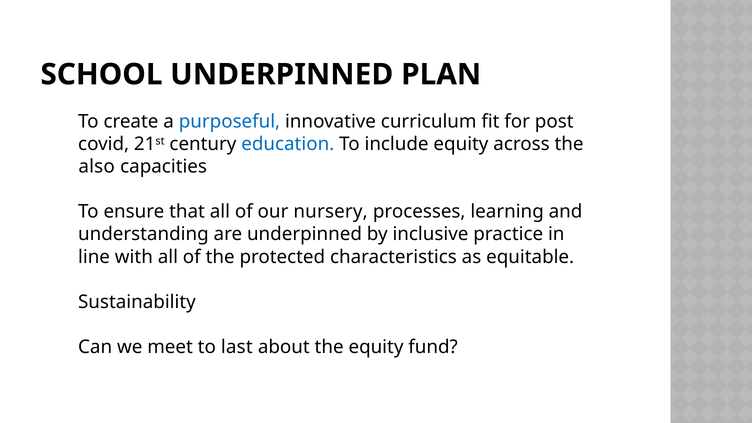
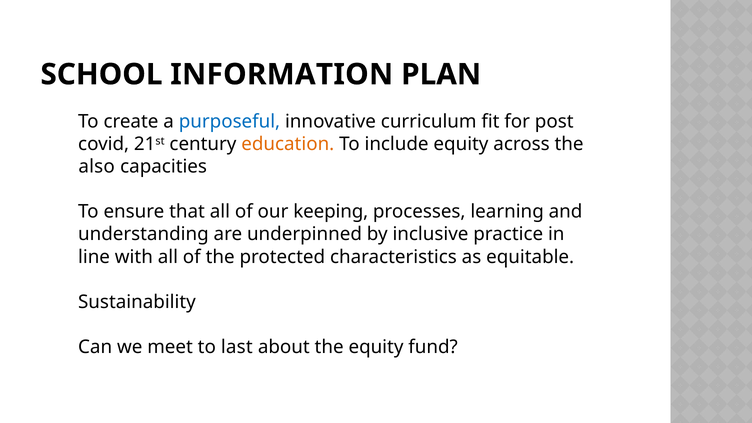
SCHOOL UNDERPINNED: UNDERPINNED -> INFORMATION (282, 74)
education colour: blue -> orange (288, 144)
nursery: nursery -> keeping (331, 212)
